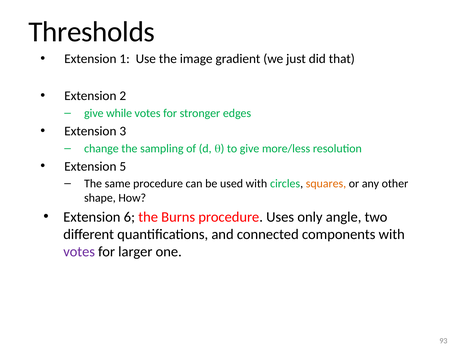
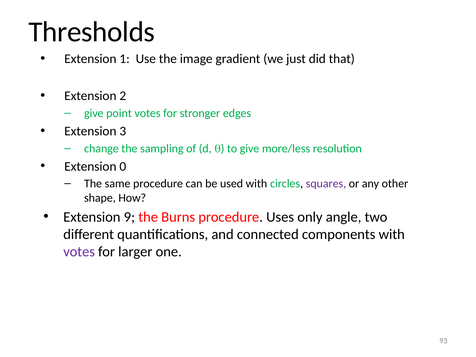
while: while -> point (119, 113)
5: 5 -> 0 (123, 166)
squares colour: orange -> purple (326, 184)
6: 6 -> 9 (129, 217)
